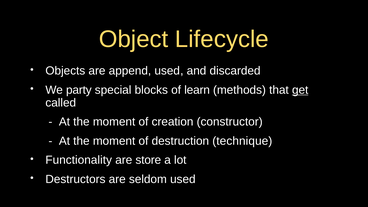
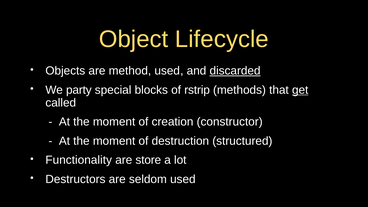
append: append -> method (130, 71)
discarded underline: none -> present (235, 71)
learn: learn -> rstrip (197, 90)
technique: technique -> structured (242, 141)
